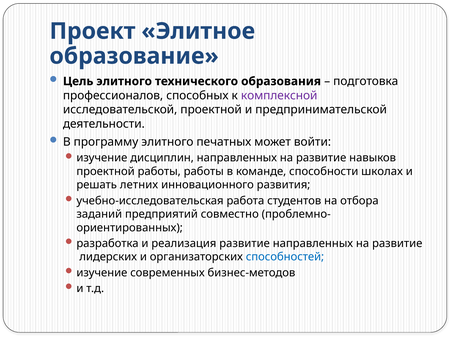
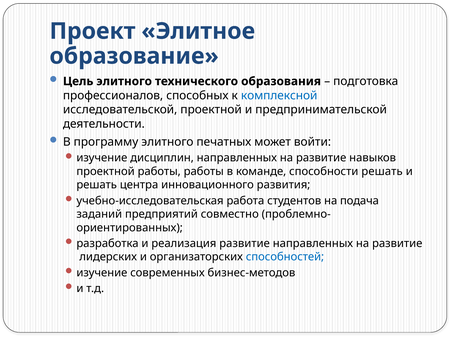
комплексной colour: purple -> blue (279, 96)
способности школах: школах -> решать (382, 172)
летних: летних -> центра (139, 185)
отбора: отбора -> подача (359, 201)
